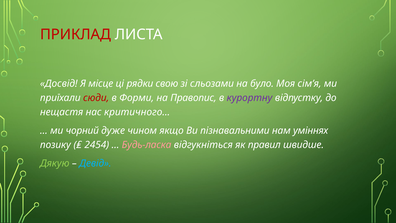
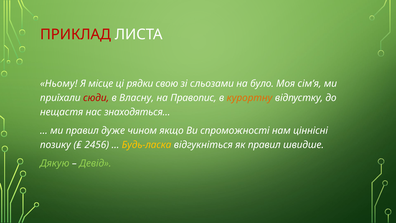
Досвід: Досвід -> Ньому (59, 84)
Форми: Форми -> Власну (137, 98)
курортну colour: purple -> orange (250, 98)
критичного…: критичного… -> знаходяться… (137, 112)
ми чорний: чорний -> правил (82, 130)
пізнавальними: пізнавальними -> спроможності (235, 130)
уміннях: уміннях -> ціннісні (311, 130)
2454: 2454 -> 2456 (97, 145)
Будь-ласка colour: pink -> yellow (147, 145)
Девід colour: light blue -> light green (95, 163)
